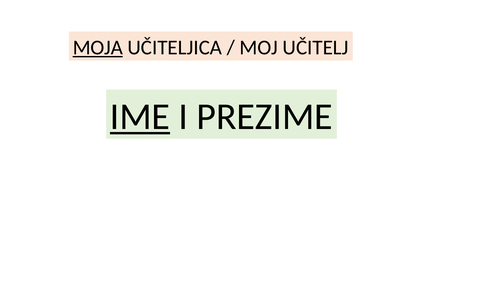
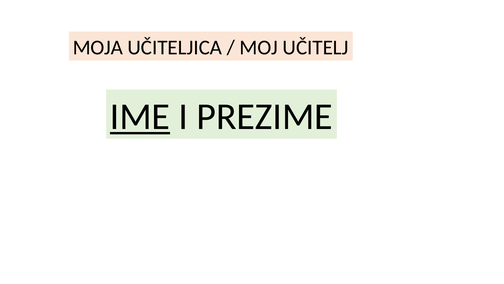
MOJA underline: present -> none (98, 47)
